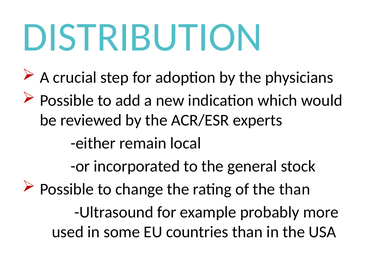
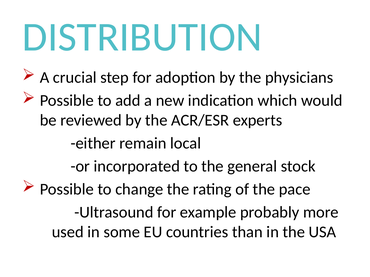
the than: than -> pace (295, 190)
